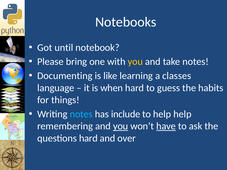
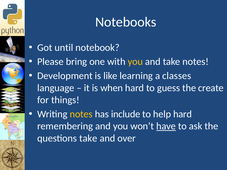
Documenting: Documenting -> Development (65, 76)
habits: habits -> create (211, 88)
notes colour: light blue -> yellow (81, 114)
help help: help -> hard (183, 114)
you underline: present -> none (121, 126)
questions hard: hard -> take (88, 138)
